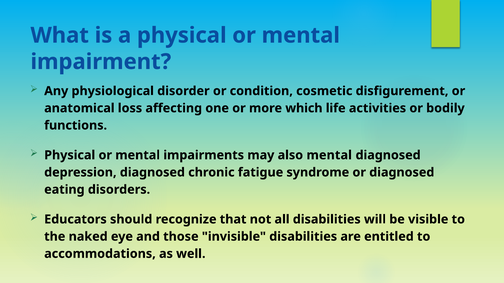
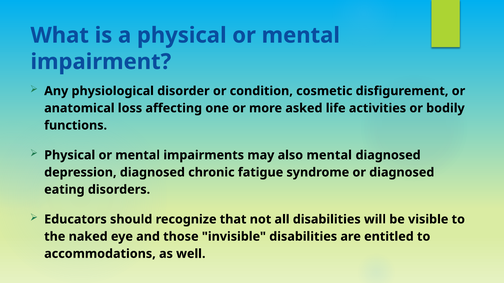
which: which -> asked (304, 108)
